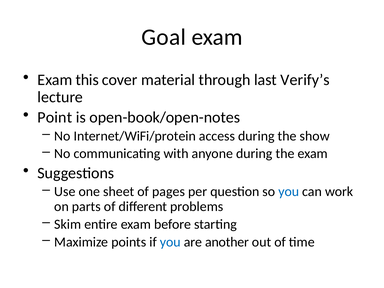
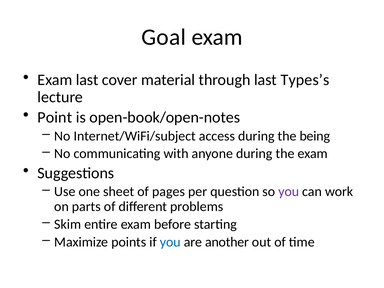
Exam this: this -> last (87, 80)
Verify’s: Verify’s -> Types’s (305, 80)
Internet/WiFi/protein: Internet/WiFi/protein -> Internet/WiFi/subject (135, 136)
show: show -> being (315, 136)
you colour: blue -> purple (289, 192)
